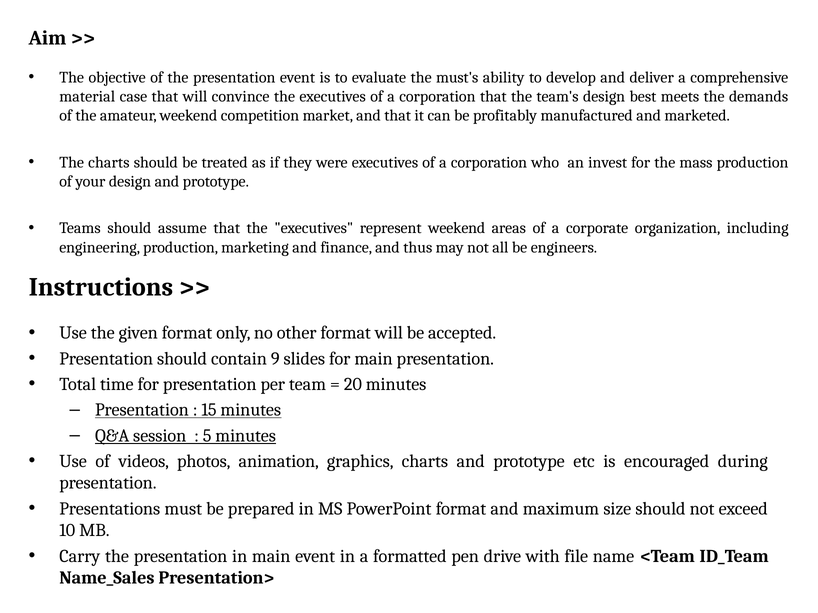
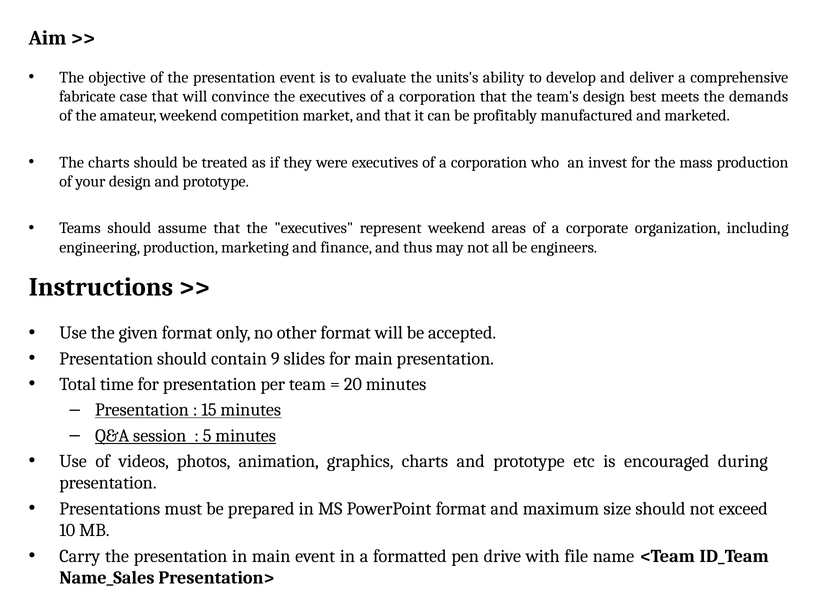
must's: must's -> units's (457, 77)
material: material -> fabricate (87, 97)
